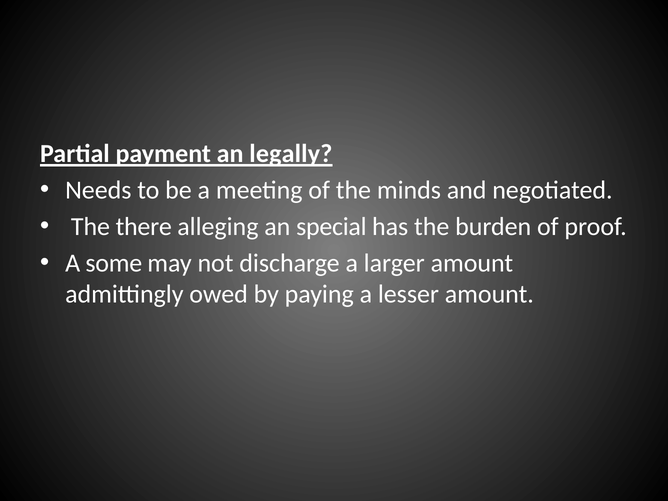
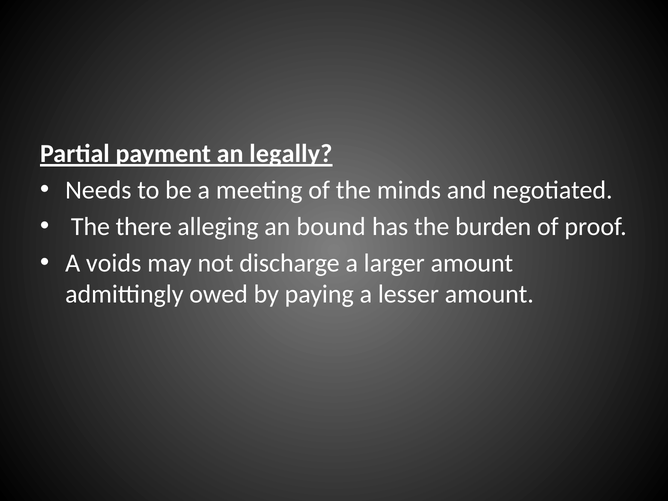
special: special -> bound (331, 227)
some: some -> voids (114, 263)
